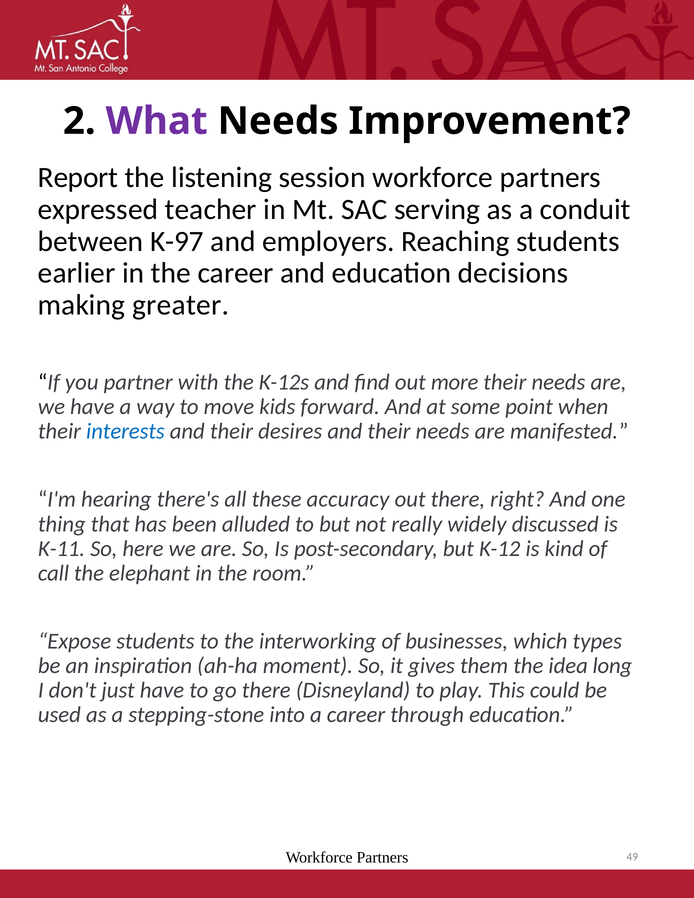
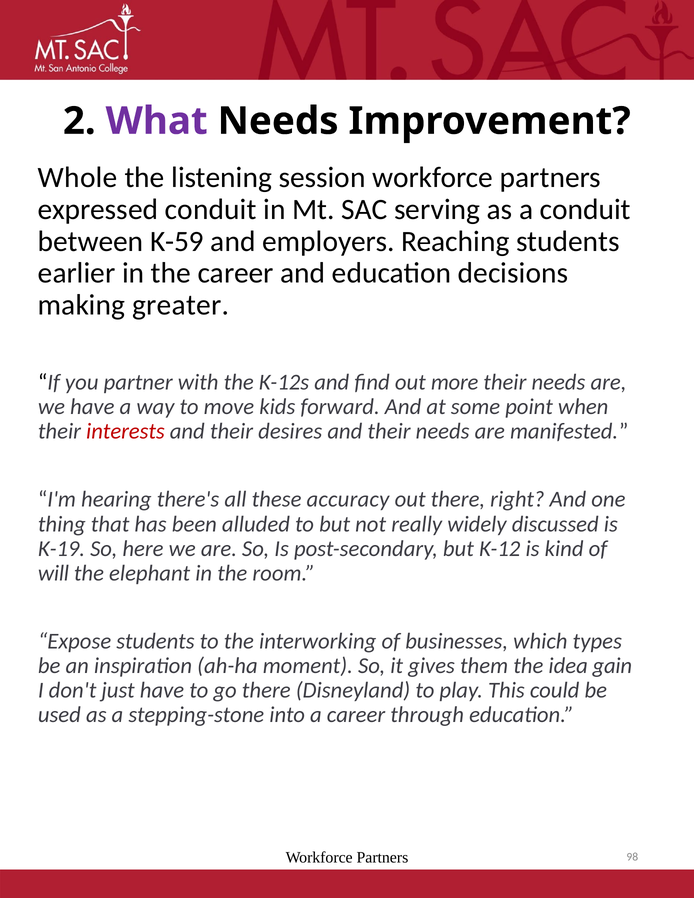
Report: Report -> Whole (78, 178)
expressed teacher: teacher -> conduit (211, 209)
K-97: K-97 -> K-59 (177, 241)
interests colour: blue -> red (125, 431)
K-11: K-11 -> K-19 (62, 549)
call: call -> will (53, 573)
long: long -> gain (612, 666)
49: 49 -> 98 (632, 857)
